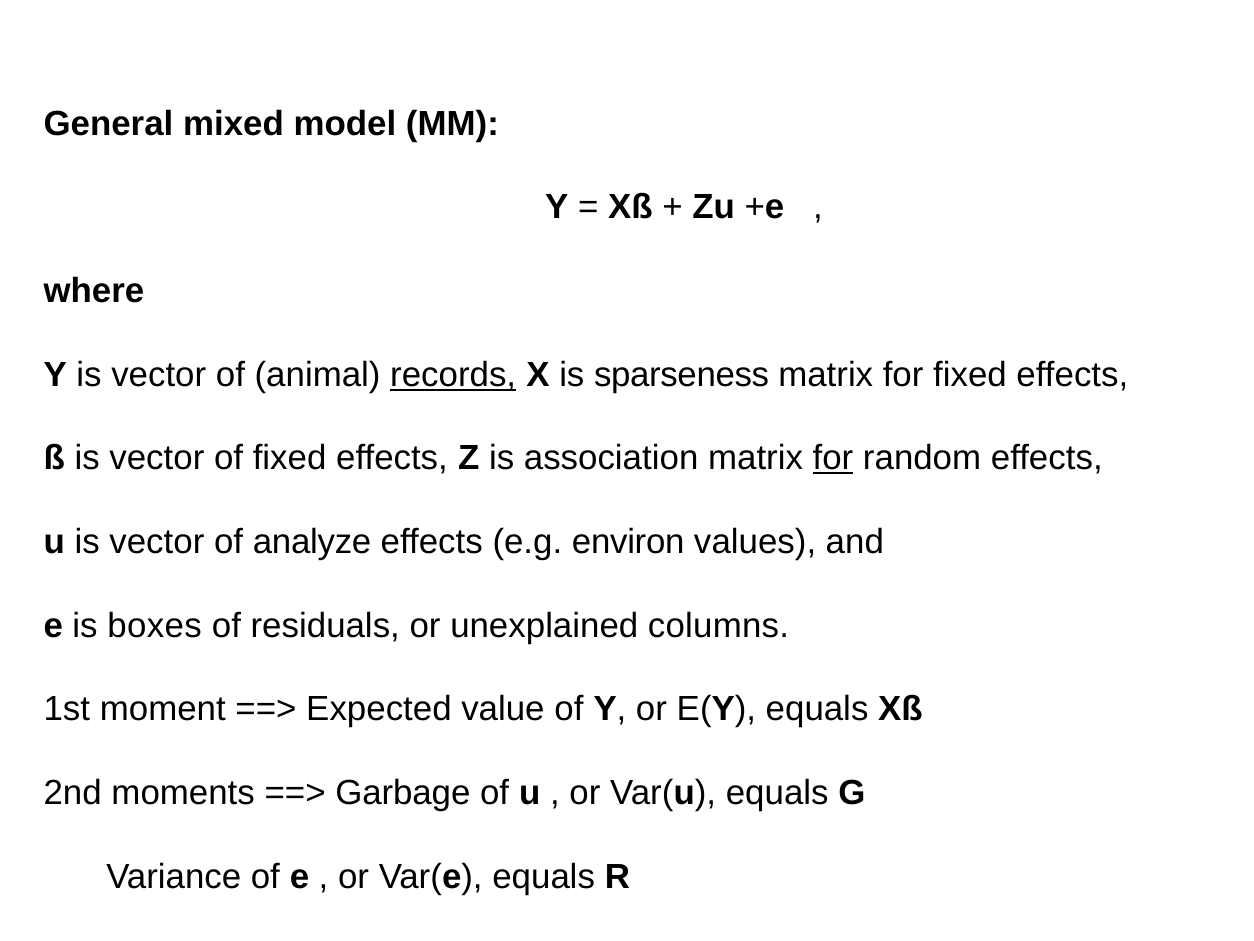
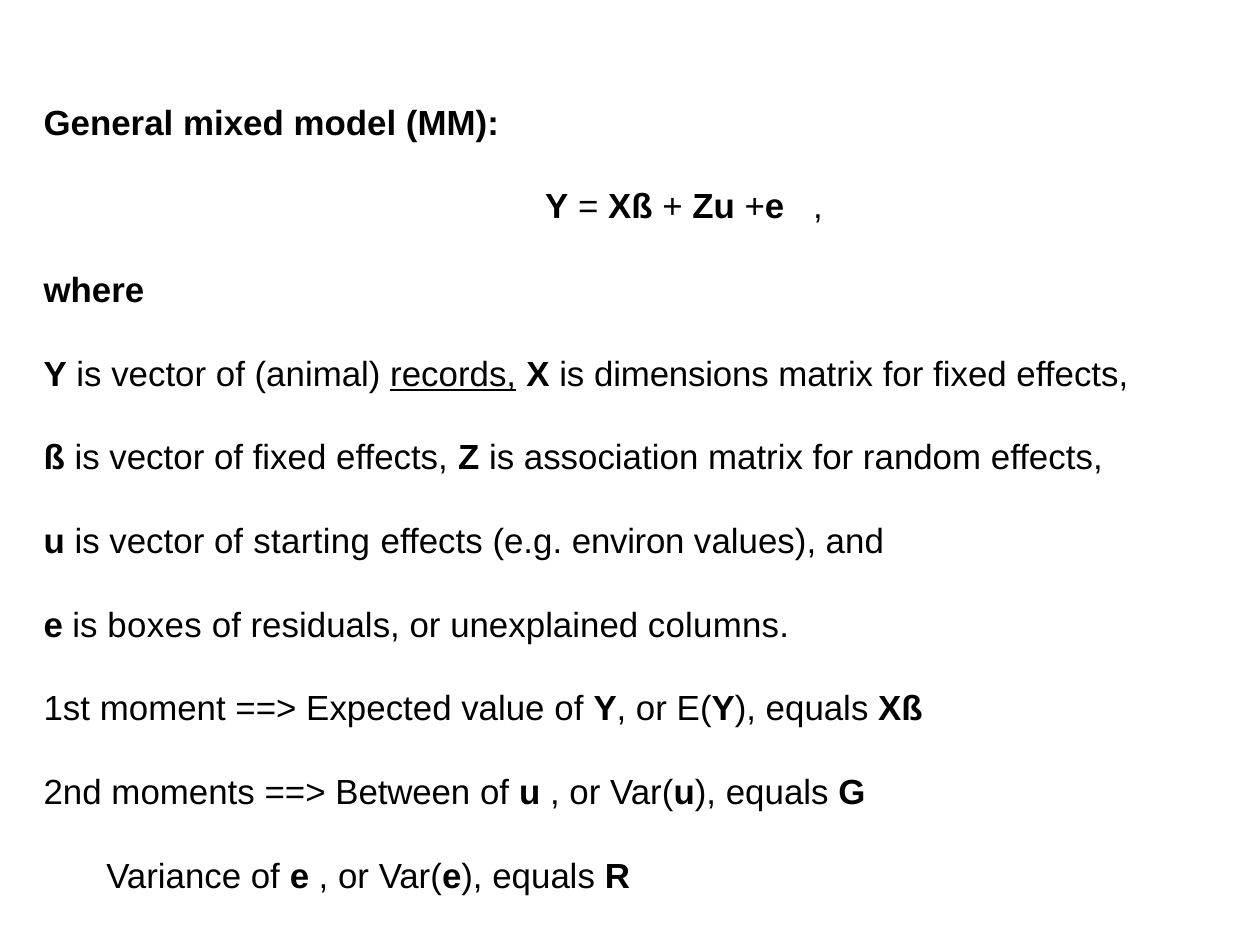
sparseness: sparseness -> dimensions (681, 374)
for underline: present -> none (833, 458)
analyze: analyze -> starting (312, 542)
Garbage: Garbage -> Between (403, 793)
